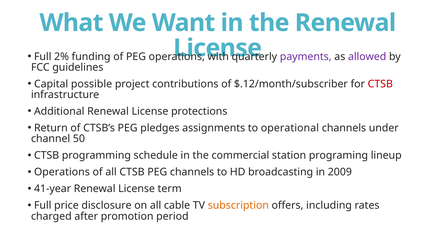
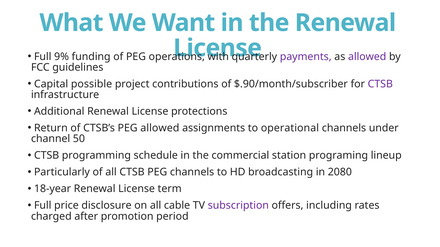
2%: 2% -> 9% (62, 57)
$.12/month/subscriber: $.12/month/subscriber -> $.90/month/subscriber (291, 84)
CTSB colour: red -> purple (380, 84)
PEG pledges: pledges -> allowed (160, 128)
Operations: Operations -> Particularly (62, 172)
2009: 2009 -> 2080 (340, 172)
41-year: 41-year -> 18-year (53, 189)
subscription colour: orange -> purple (238, 206)
